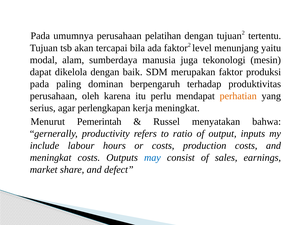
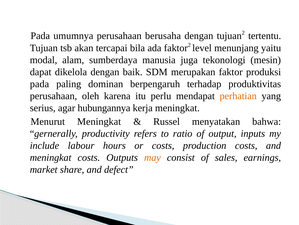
pelatihan: pelatihan -> berusaha (163, 36)
perlengkapan: perlengkapan -> hubungannya (104, 108)
Menurut Pemerintah: Pemerintah -> Meningkat (99, 121)
may colour: blue -> orange (152, 157)
